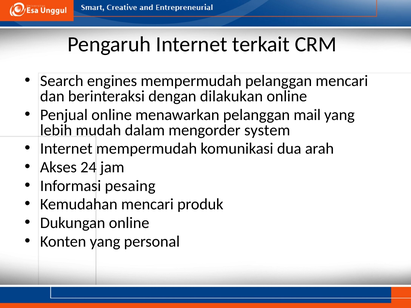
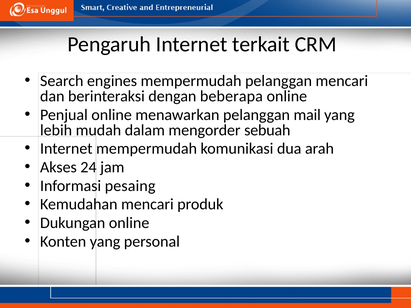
dilakukan: dilakukan -> beberapa (231, 96)
system: system -> sebuah (267, 130)
